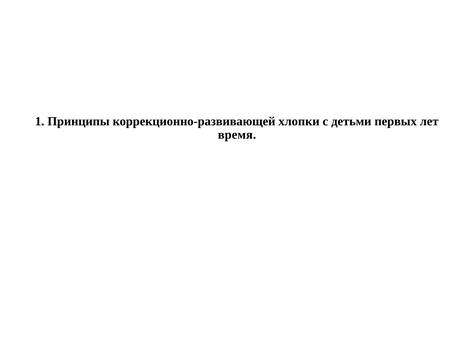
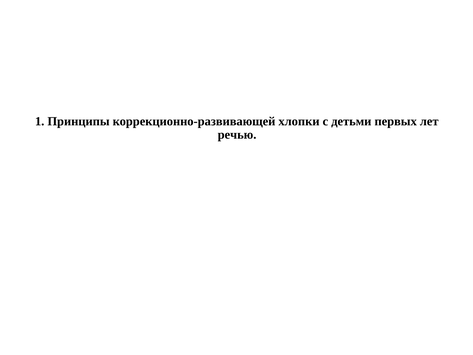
время: время -> речью (237, 135)
